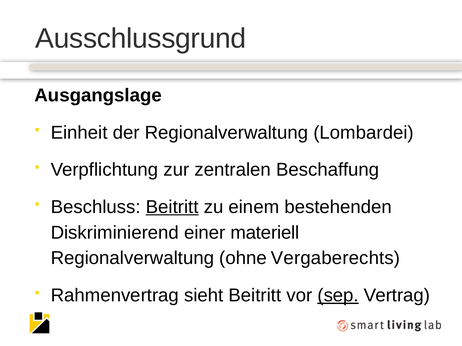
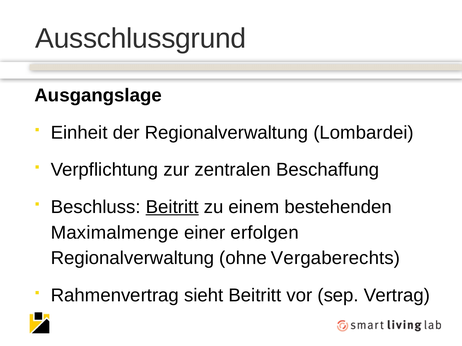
Diskriminierend: Diskriminierend -> Maximalmenge (115, 233)
materiell: materiell -> erfolgen (265, 233)
sep underline: present -> none (338, 296)
